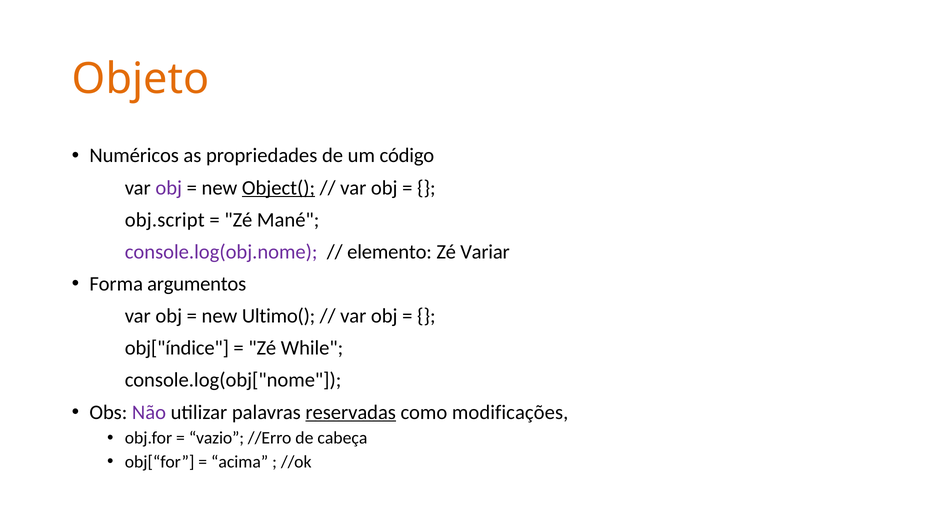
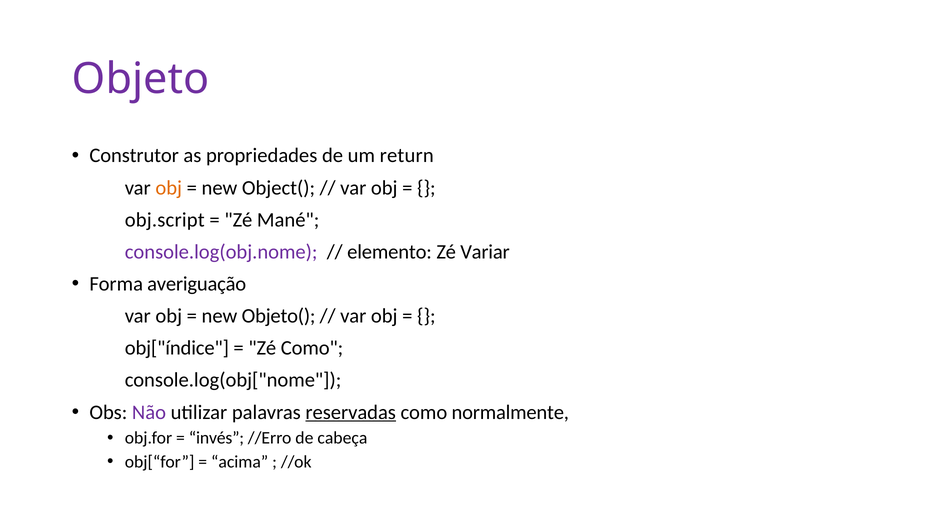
Objeto colour: orange -> purple (141, 79)
Numéricos: Numéricos -> Construtor (134, 156)
código: código -> return (407, 156)
obj colour: purple -> orange (169, 188)
Object( underline: present -> none (278, 188)
argumentos: argumentos -> averiguação (197, 284)
Ultimo(: Ultimo( -> Objeto( (279, 316)
Zé While: While -> Como (312, 348)
modificações: modificações -> normalmente (510, 412)
vazio: vazio -> invés (216, 438)
